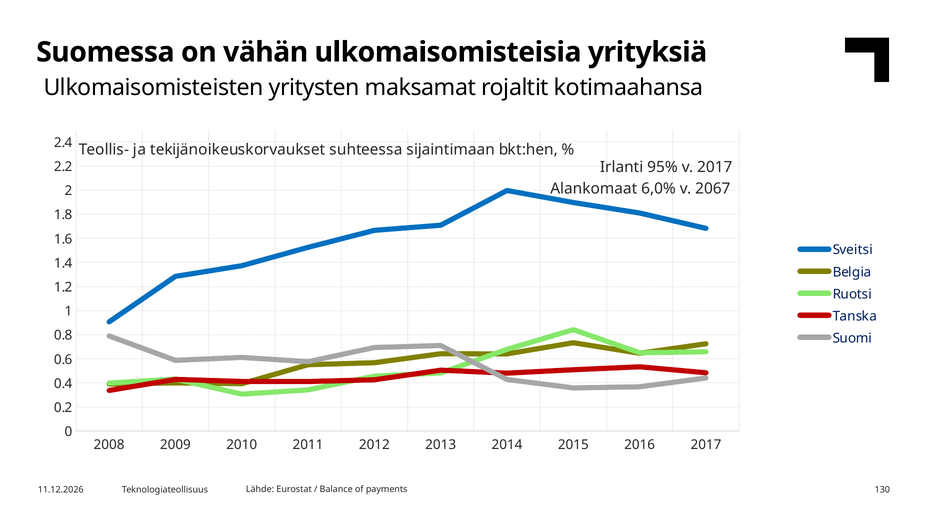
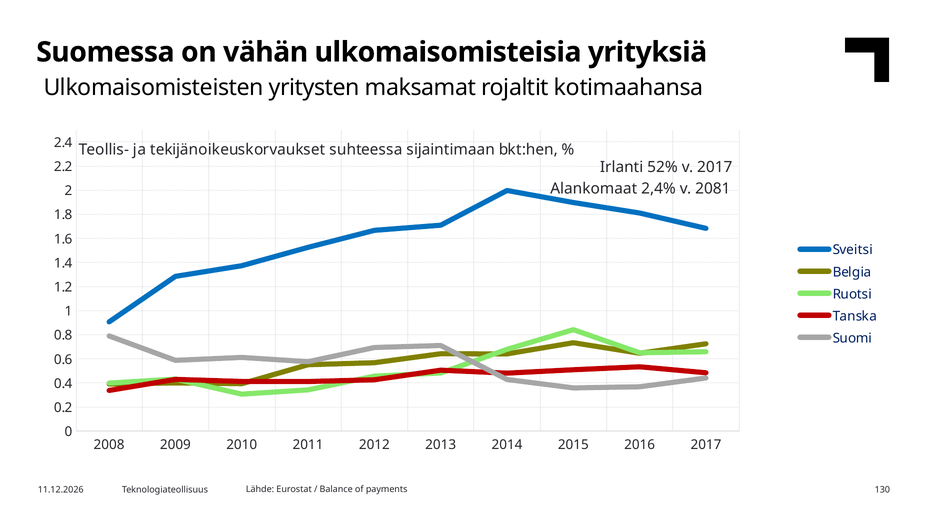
95%: 95% -> 52% (662, 167)
6,0%: 6,0% -> 2,4% (658, 189)
2067: 2067 -> 2081 (713, 189)
